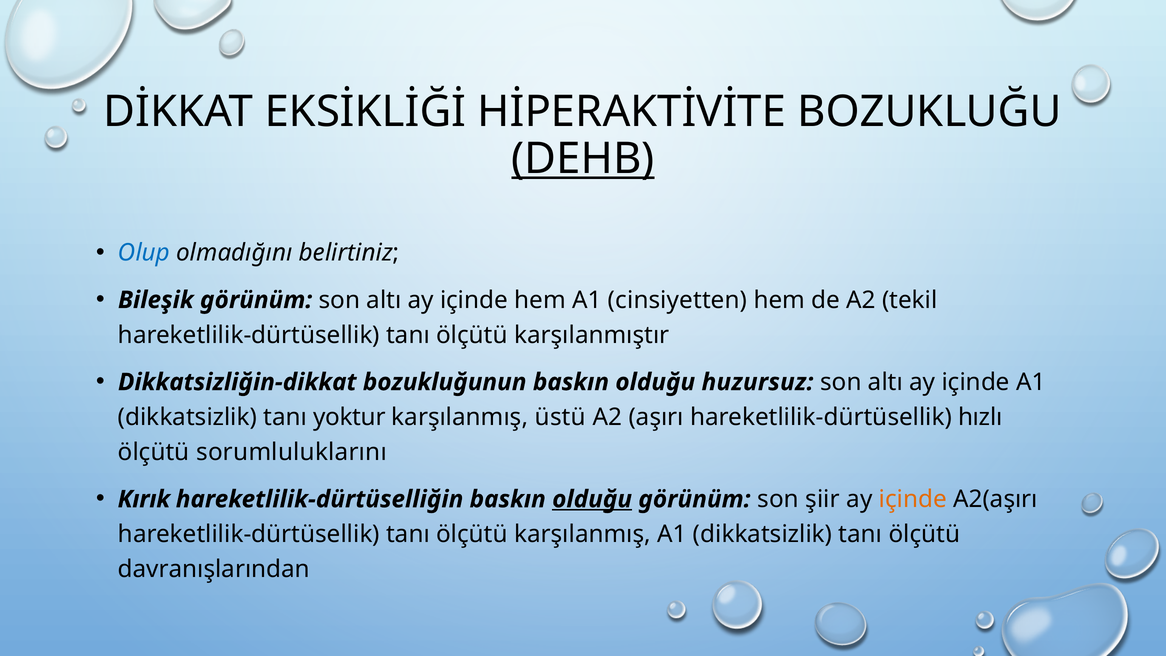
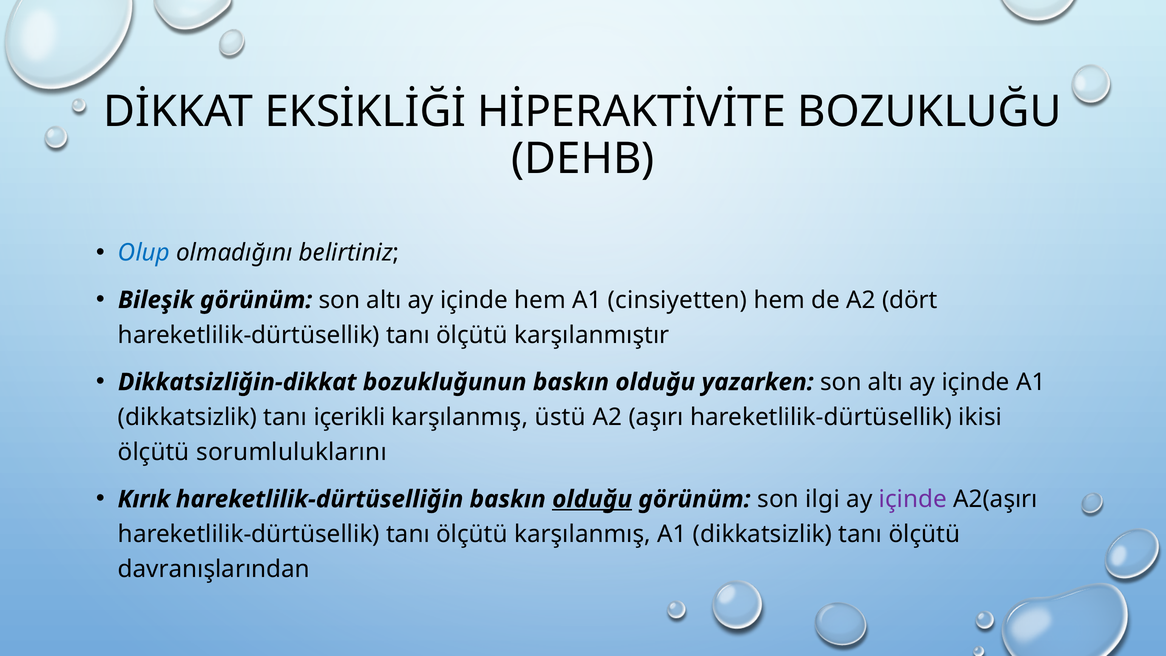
DEHB underline: present -> none (583, 159)
tekil: tekil -> dört (910, 300)
huzursuz: huzursuz -> yazarken (758, 382)
yoktur: yoktur -> içerikli (349, 417)
hızlı: hızlı -> ikisi (980, 417)
şiir: şiir -> ilgi (823, 499)
içinde colour: orange -> purple (913, 499)
